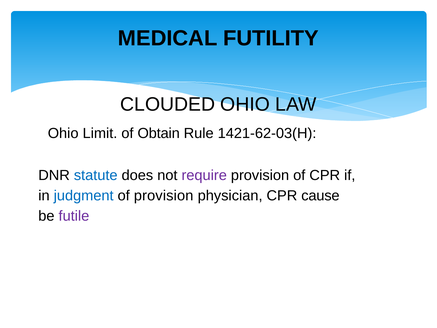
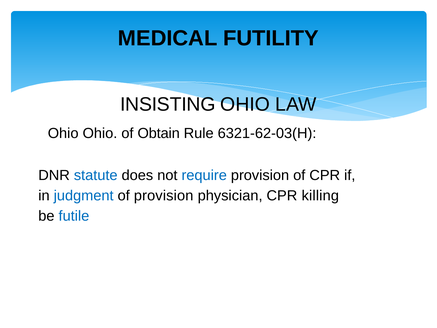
CLOUDED: CLOUDED -> INSISTING (168, 104)
Ohio Limit: Limit -> Ohio (100, 133)
1421-62-03(H: 1421-62-03(H -> 6321-62-03(H (267, 133)
require colour: purple -> blue (204, 175)
cause: cause -> killing (320, 195)
futile colour: purple -> blue (74, 216)
